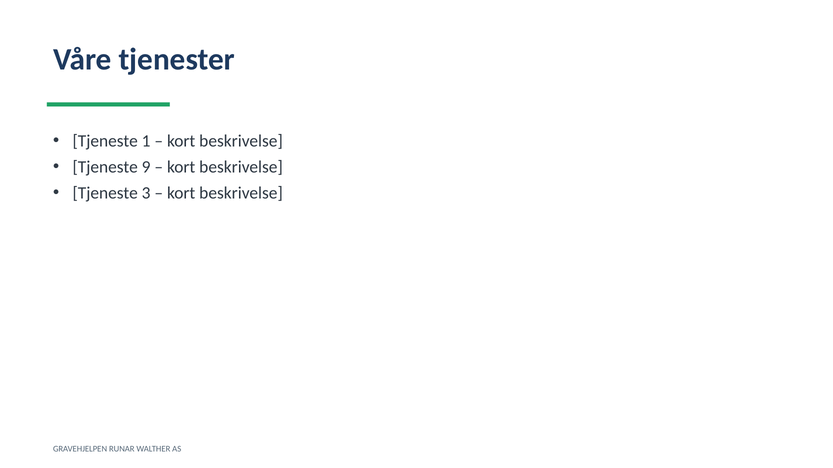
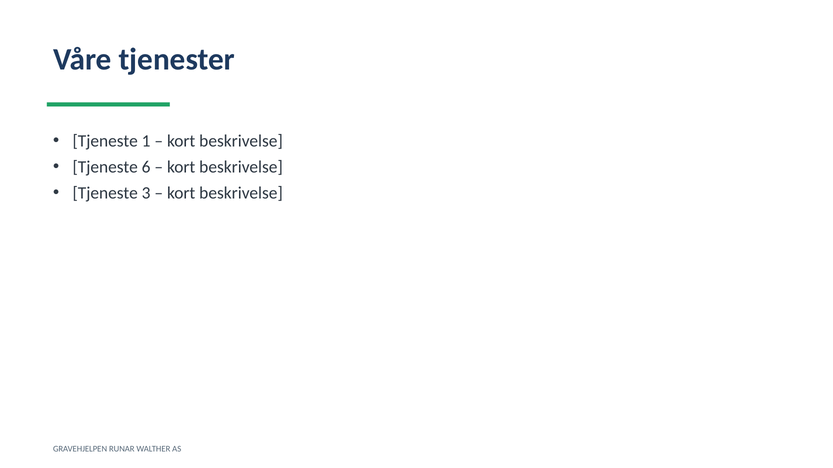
9: 9 -> 6 (146, 167)
